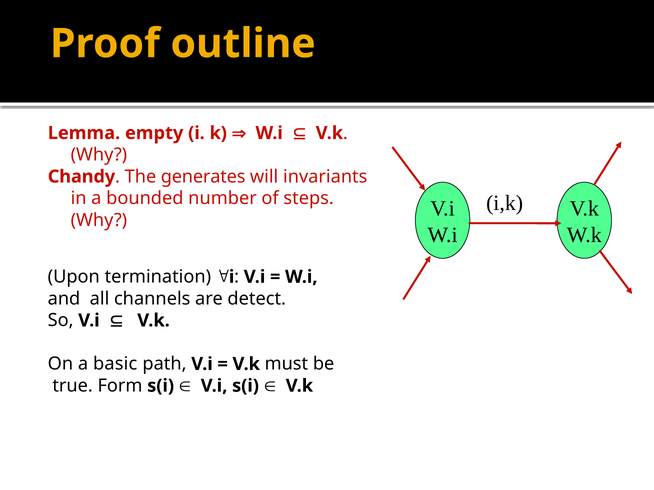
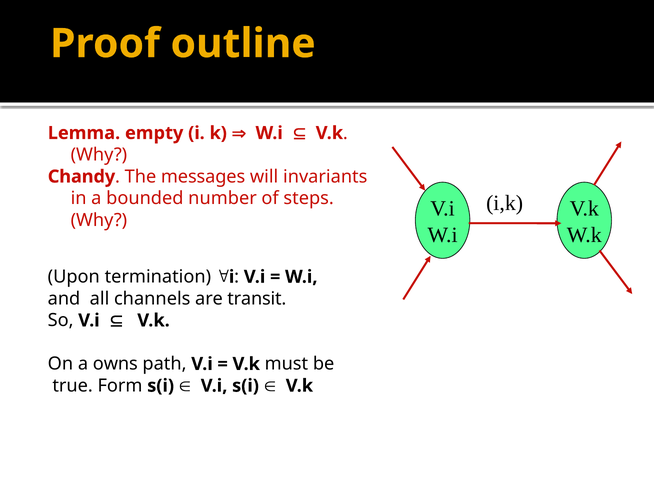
generates: generates -> messages (203, 177)
detect: detect -> transit (257, 299)
basic: basic -> owns (115, 364)
